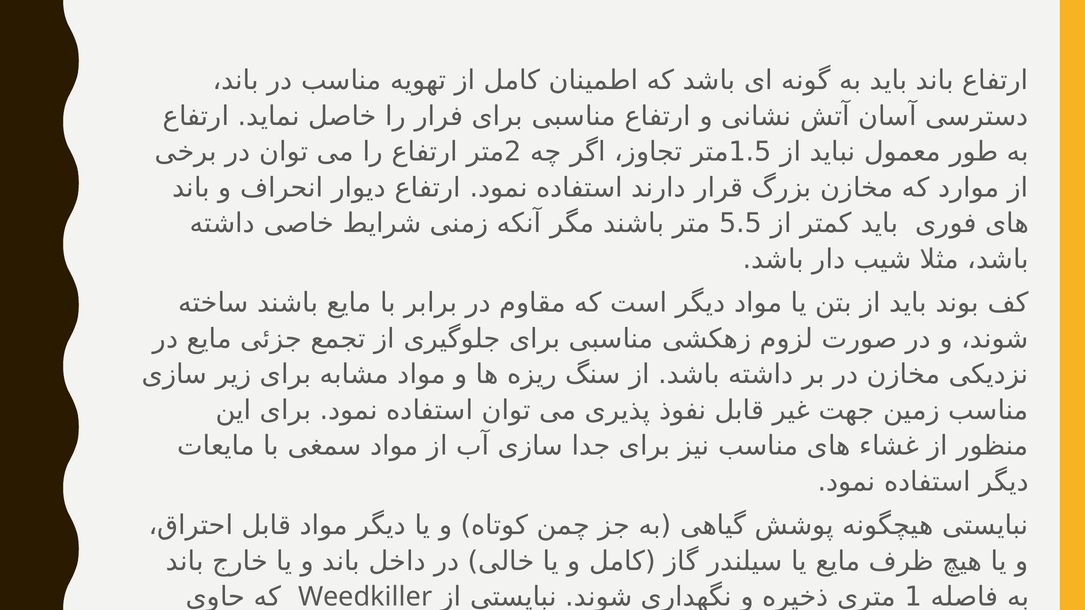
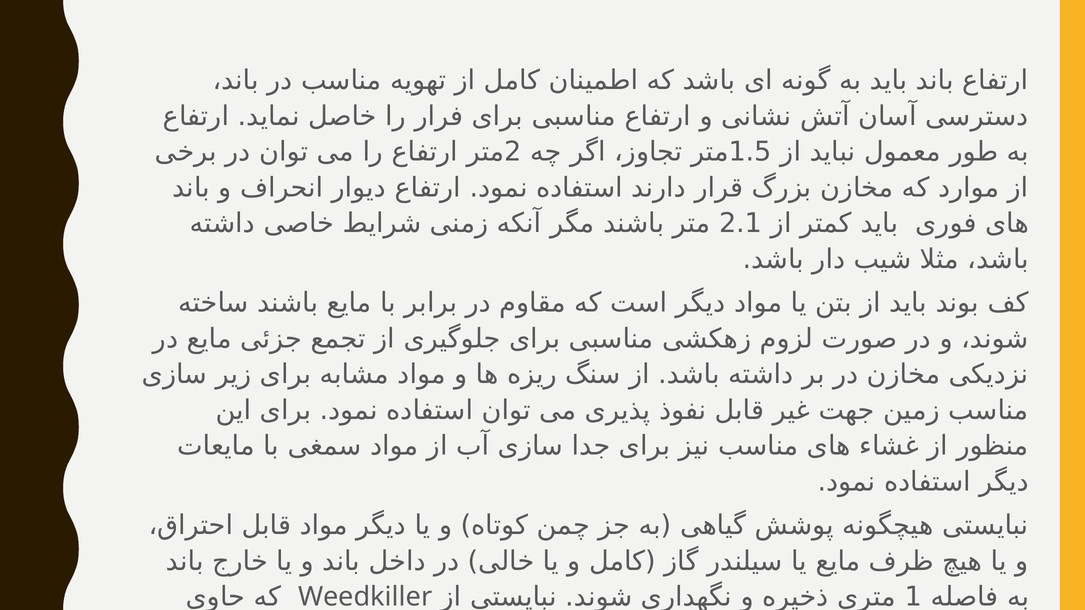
5.5: 5.5 -> 2.1 (741, 223)
